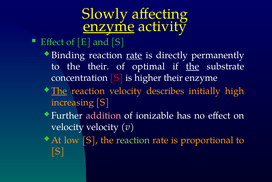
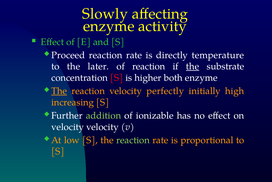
enzyme underline: present -> none (109, 26)
Binding: Binding -> Proceed (68, 55)
rate underline: present -> none (134, 55)
permanently: permanently -> temperature (218, 55)
the their: their -> later (98, 66)
of optimal: optimal -> reaction (149, 66)
higher their: their -> both (173, 78)
describes: describes -> perfectly (165, 91)
addition colour: pink -> light green (103, 115)
